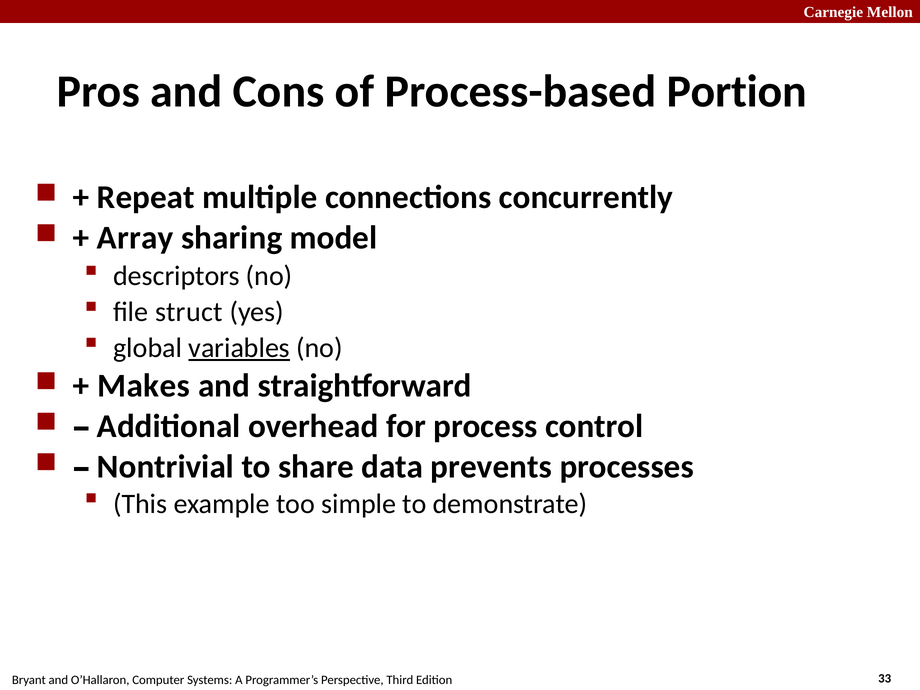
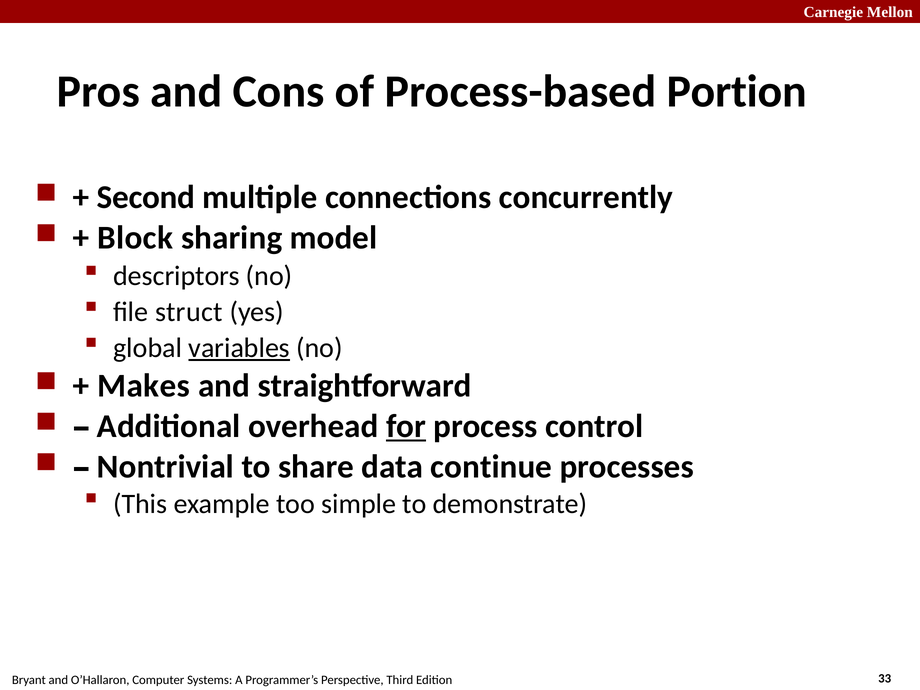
Repeat: Repeat -> Second (146, 197)
Array: Array -> Block (135, 238)
for underline: none -> present (406, 426)
prevents: prevents -> continue (491, 467)
